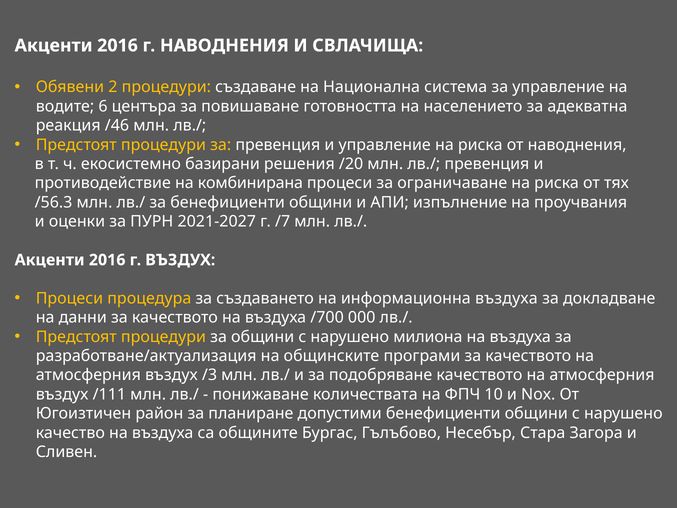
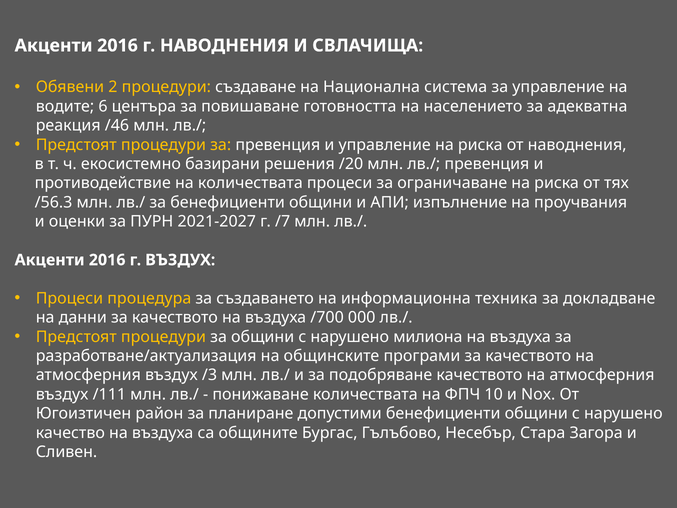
на комбинирана: комбинирана -> количествата (250, 183)
информационна въздуха: въздуха -> техника (506, 298)
